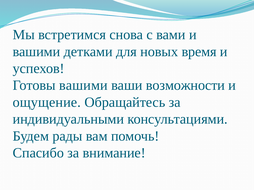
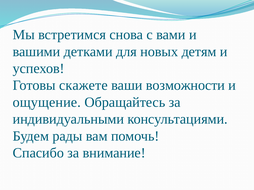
время: время -> детям (199, 52)
Готовы вашими: вашими -> скажете (83, 86)
